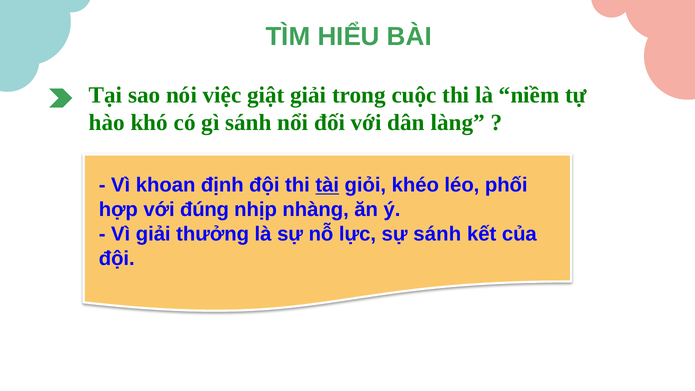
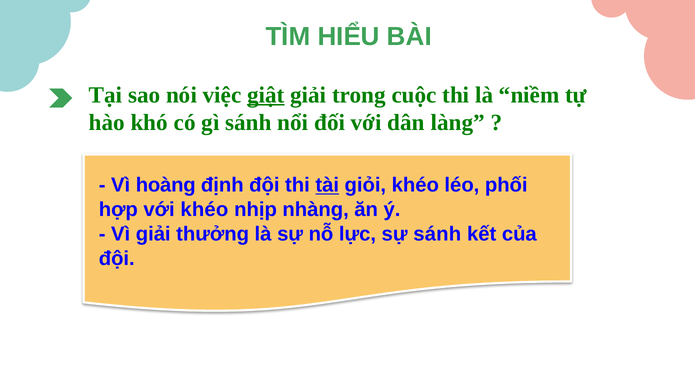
giật underline: none -> present (266, 95)
khoan: khoan -> hoàng (166, 185)
với đúng: đúng -> khéo (204, 210)
